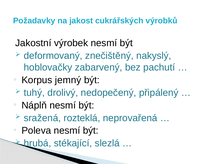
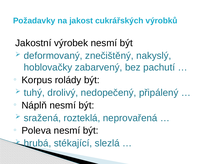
jemný: jemný -> rolády (68, 80)
